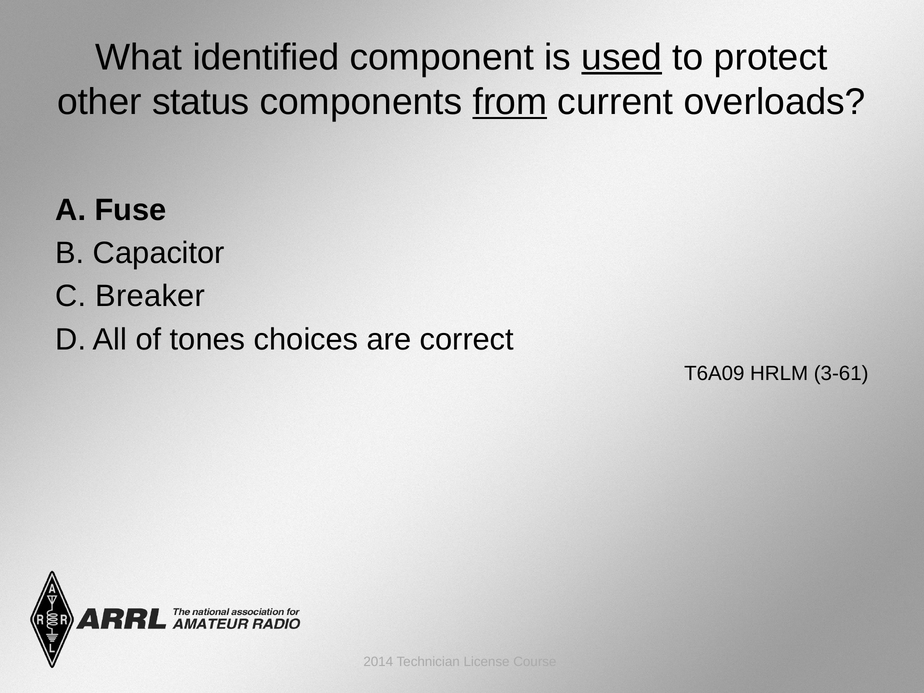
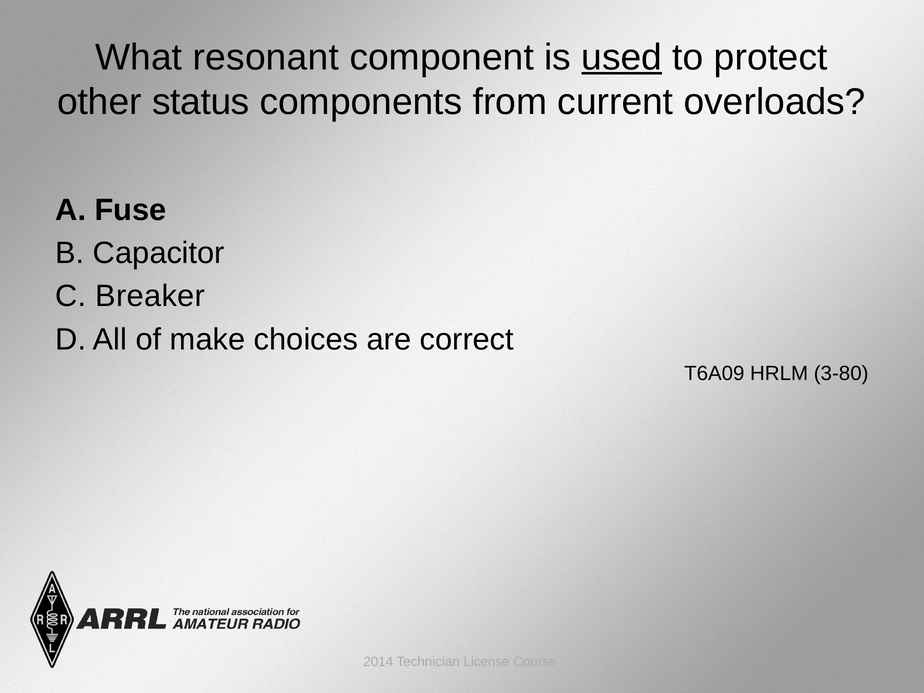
identified: identified -> resonant (266, 57)
from underline: present -> none (510, 102)
tones: tones -> make (208, 339)
3-61: 3-61 -> 3-80 (841, 374)
